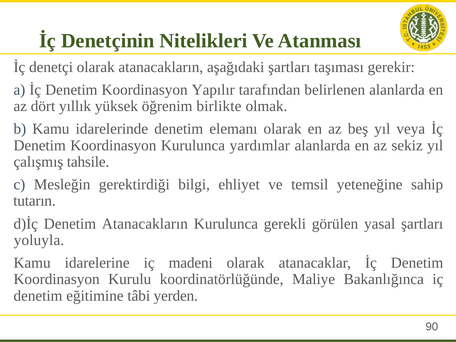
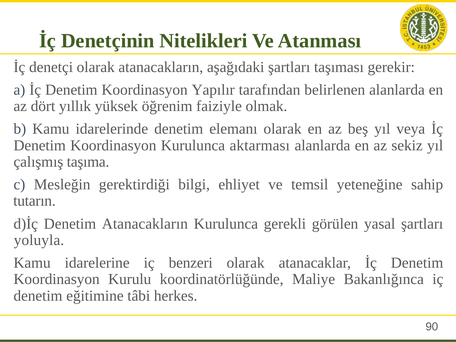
birlikte: birlikte -> faiziyle (219, 106)
yardımlar: yardımlar -> aktarması (260, 145)
tahsile: tahsile -> taşıma (88, 162)
madeni: madeni -> benzeri (191, 263)
yerden: yerden -> herkes (176, 296)
